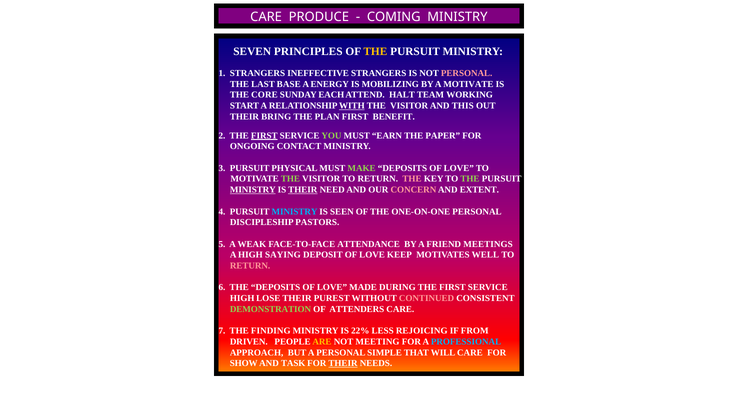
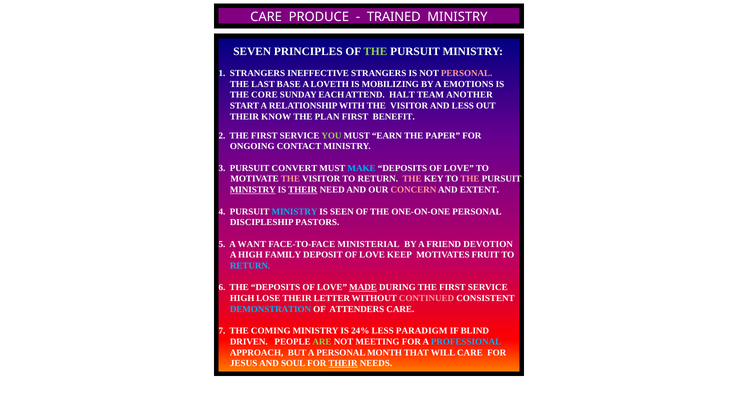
COMING: COMING -> TRAINED (394, 17)
THE colour: yellow -> light green (375, 52)
ENERGY: ENERGY -> LOVETH (330, 84)
A MOTIVATE: MOTIVATE -> EMOTIONS (468, 84)
WORKING: WORKING -> ANOTHER (470, 95)
WITH underline: present -> none (352, 106)
AND THIS: THIS -> LESS (463, 106)
BRING: BRING -> KNOW (276, 117)
FIRST underline: present -> none (264, 136)
PHYSICAL: PHYSICAL -> CONVERT (294, 168)
MAKE colour: light green -> light blue (362, 168)
THE colour: light green -> pink (290, 179)
THE colour: light green -> pink (470, 179)
WEAK: WEAK -> WANT (252, 244)
ATTENDANCE: ATTENDANCE -> MINISTERIAL (369, 244)
MEETINGS: MEETINGS -> DEVOTION (488, 244)
SAYING: SAYING -> FAMILY (283, 255)
WELL: WELL -> FRUIT (485, 255)
RETURN colour: pink -> light blue (250, 266)
MADE underline: none -> present (363, 288)
PUREST: PUREST -> LETTER (332, 298)
DEMONSTRATION colour: light green -> light blue (270, 309)
FINDING: FINDING -> COMING (271, 331)
22%: 22% -> 24% (360, 331)
REJOICING: REJOICING -> PARADIGM (422, 331)
FROM: FROM -> BLIND (475, 331)
ARE colour: yellow -> light green (322, 342)
SIMPLE: SIMPLE -> MONTH (385, 353)
SHOW: SHOW -> JESUS (244, 364)
TASK: TASK -> SOUL (293, 364)
